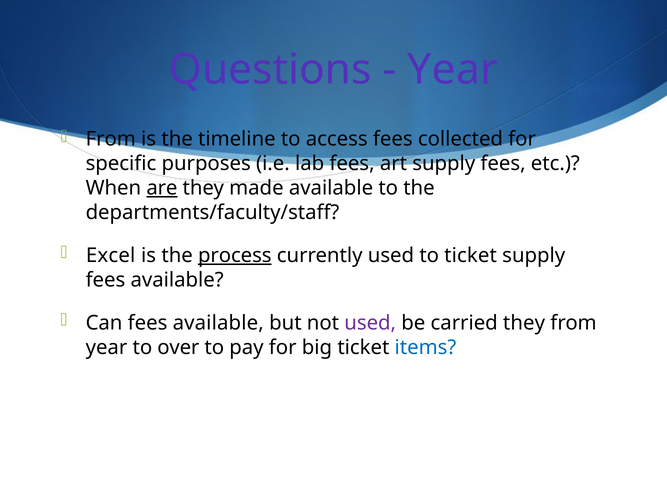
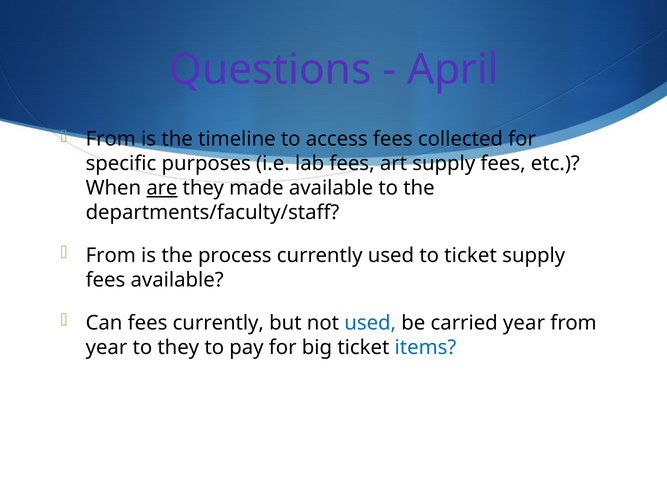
Year: Year -> April (453, 70)
Excel: Excel -> From (111, 256)
process underline: present -> none (235, 256)
Can fees available: available -> currently (218, 323)
used colour: purple -> blue (370, 323)
carried they: they -> year (524, 323)
to over: over -> they (178, 347)
